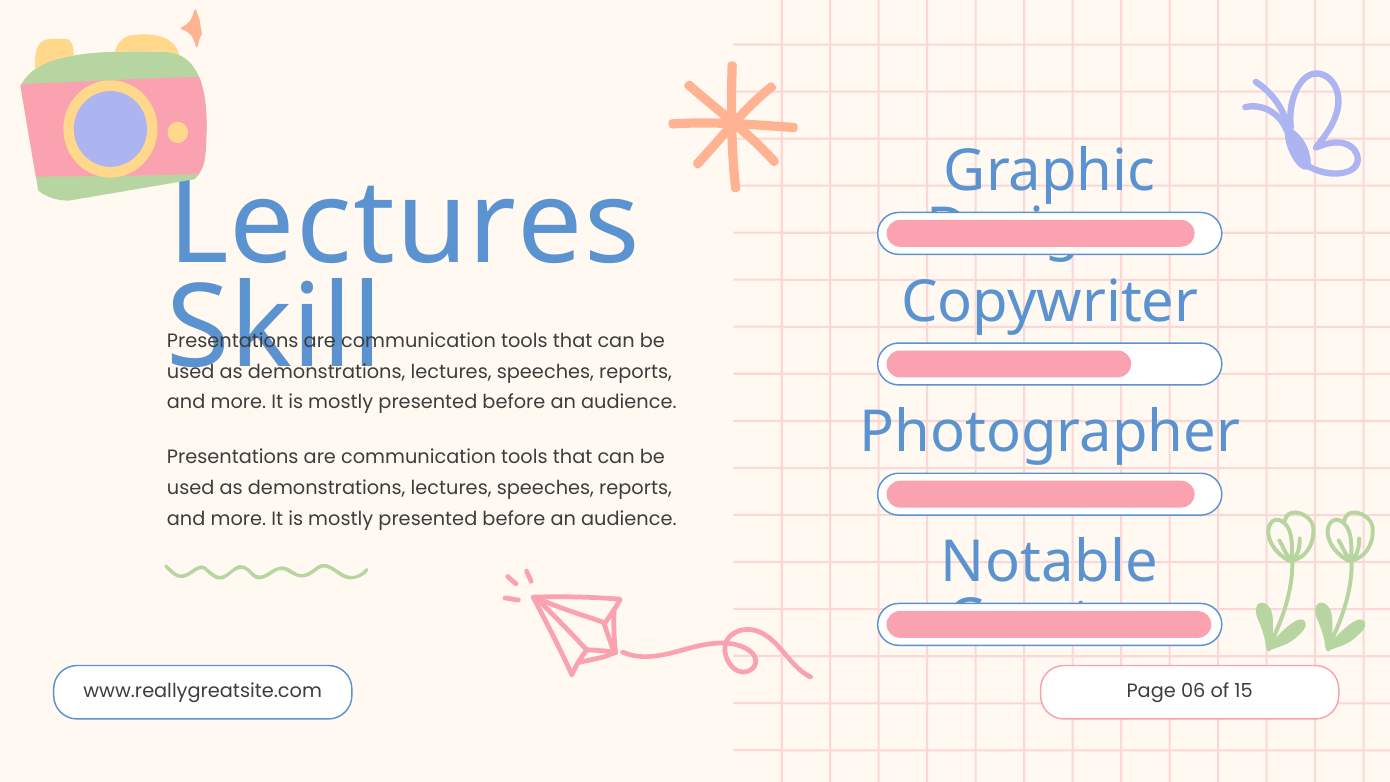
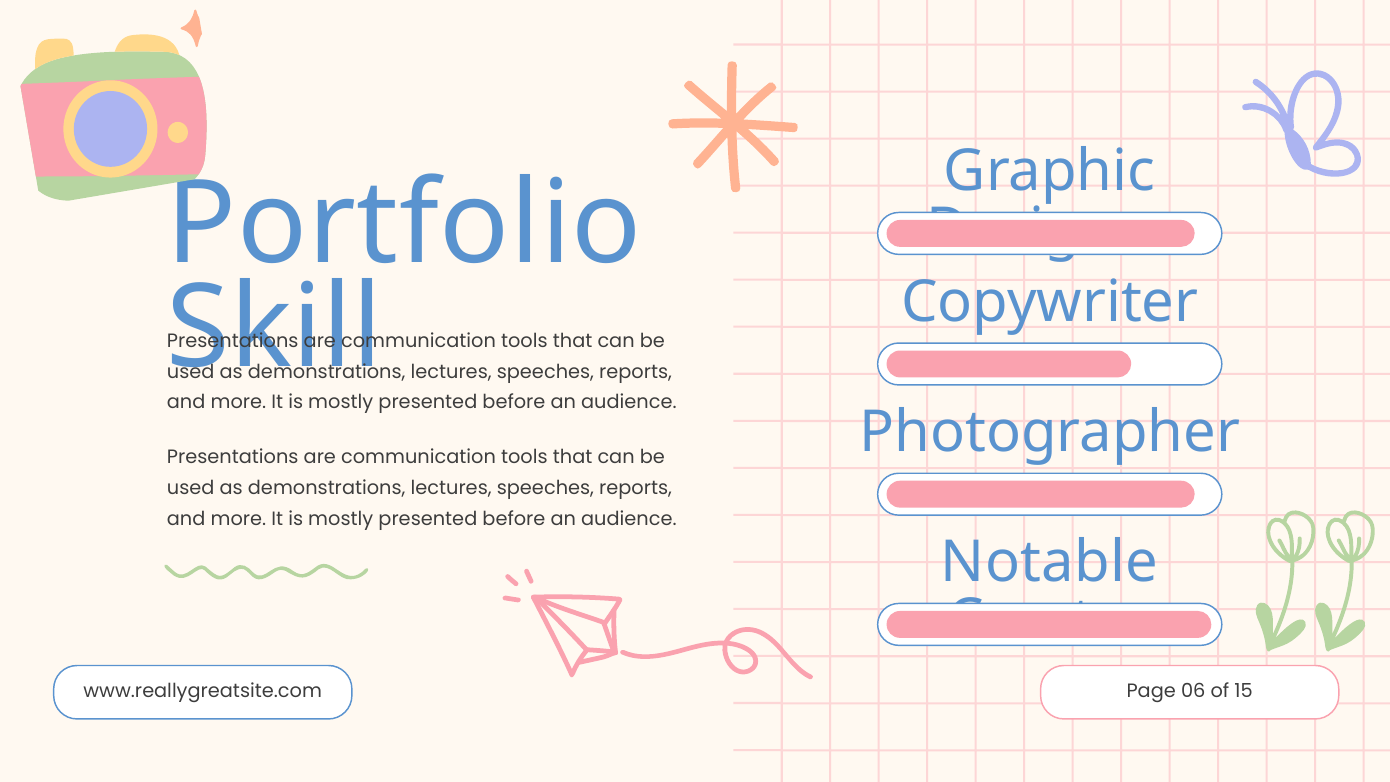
Lectures: Lectures -> Portfolio (404, 224)
